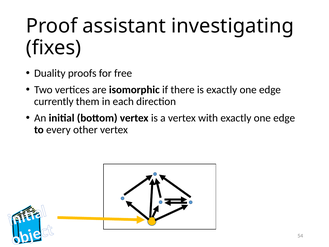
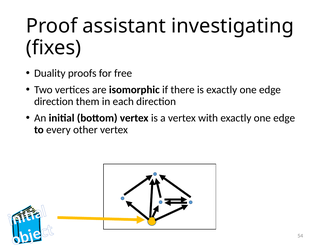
currently: currently -> direction (54, 101)
